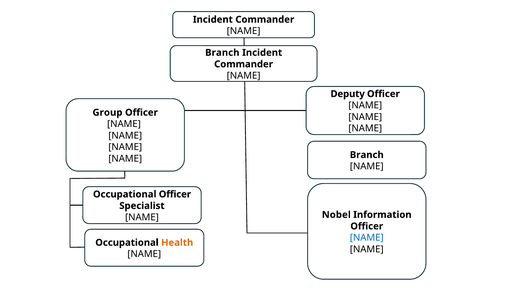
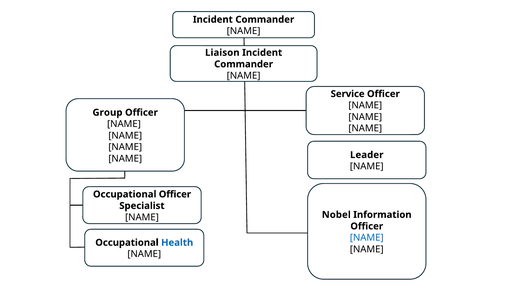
Branch: Branch -> Liaison (222, 53)
Deputy: Deputy -> Service (348, 94)
Branch: Branch -> Leader (367, 155)
Health colour: orange -> blue (177, 243)
